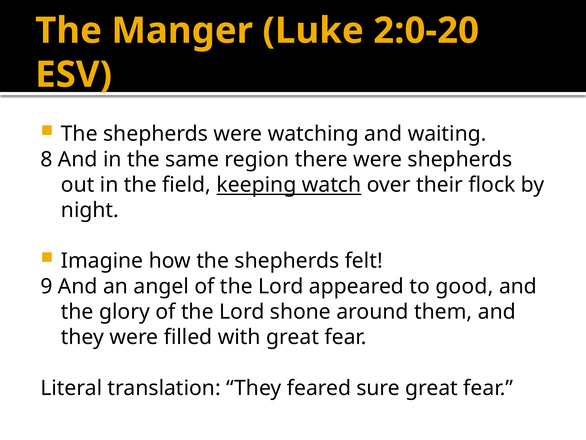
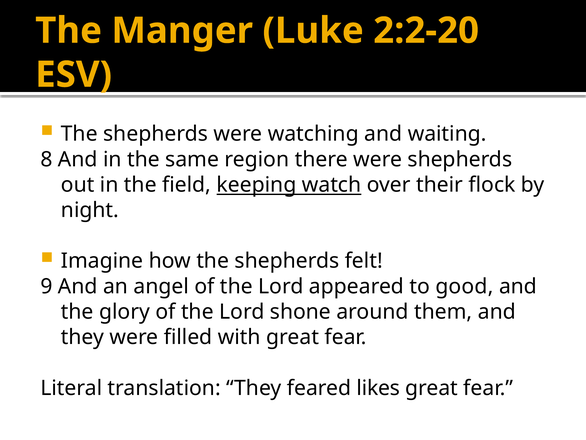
2:0-20: 2:0-20 -> 2:2-20 (426, 31)
sure: sure -> likes (378, 388)
